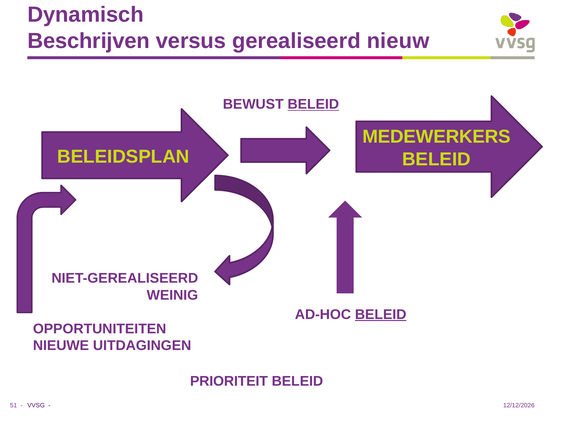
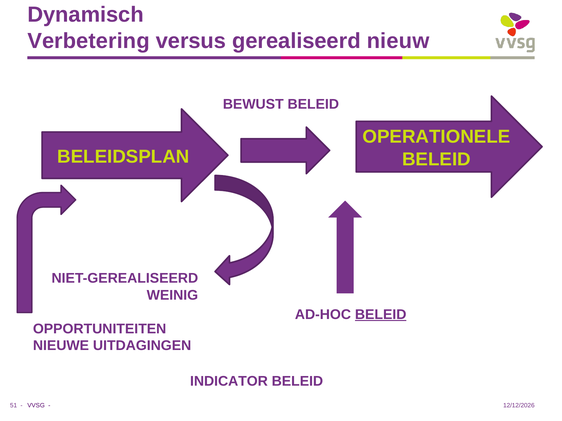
Beschrijven: Beschrijven -> Verbetering (89, 41)
BELEID underline: present -> none (313, 104)
MEDEWERKERS: MEDEWERKERS -> OPERATIONELE (436, 137)
PRIORITEIT: PRIORITEIT -> INDICATOR (229, 382)
